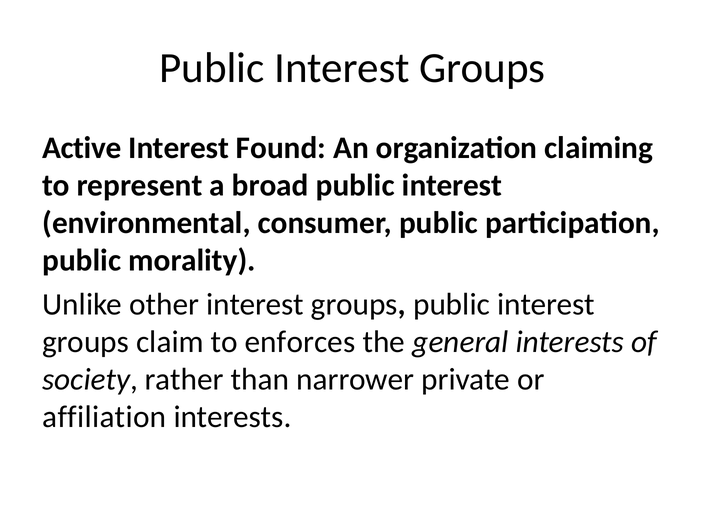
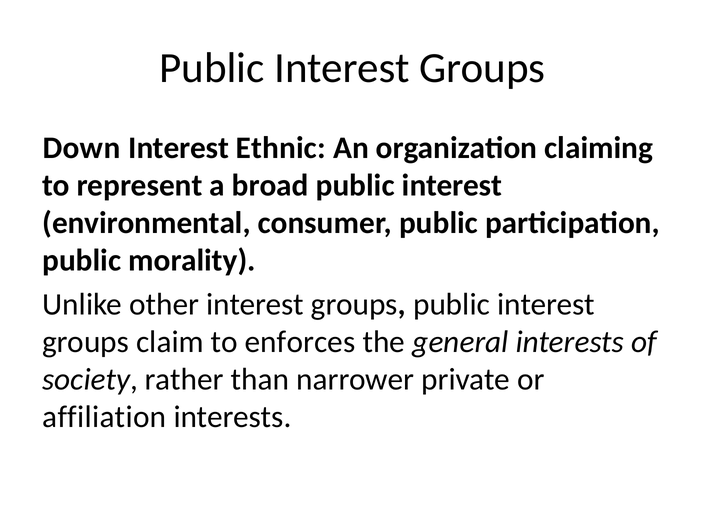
Active: Active -> Down (82, 148)
Found: Found -> Ethnic (281, 148)
